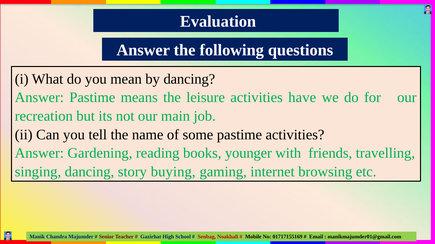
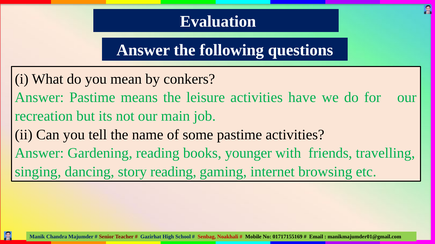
by dancing: dancing -> conkers (189, 79)
story buying: buying -> reading (173, 172)
